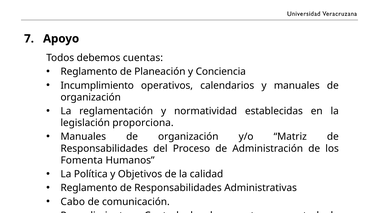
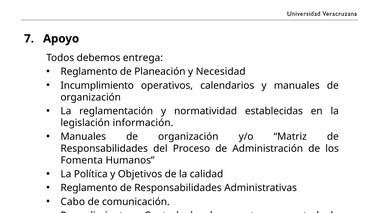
cuentas: cuentas -> entrega (143, 58)
Conciencia: Conciencia -> Necesidad (221, 72)
proporciona: proporciona -> información (143, 123)
